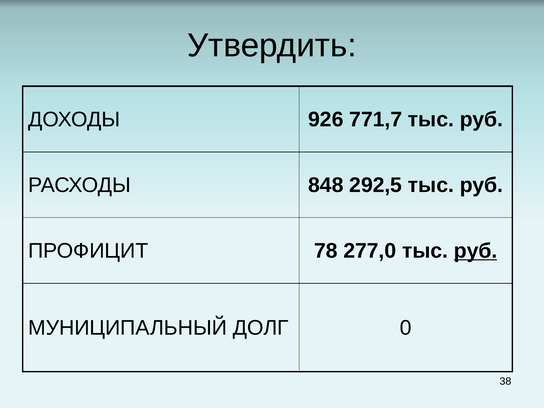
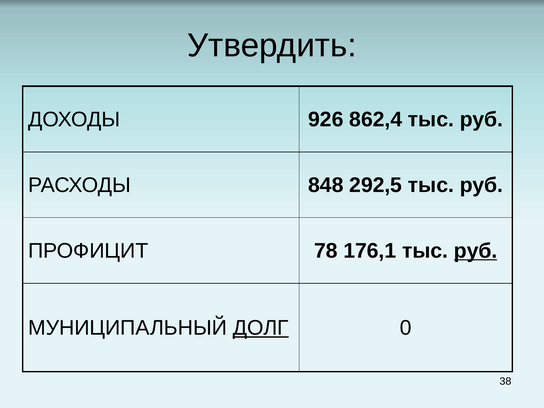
771,7: 771,7 -> 862,4 (376, 119)
277,0: 277,0 -> 176,1 (370, 251)
ДОЛГ underline: none -> present (261, 328)
